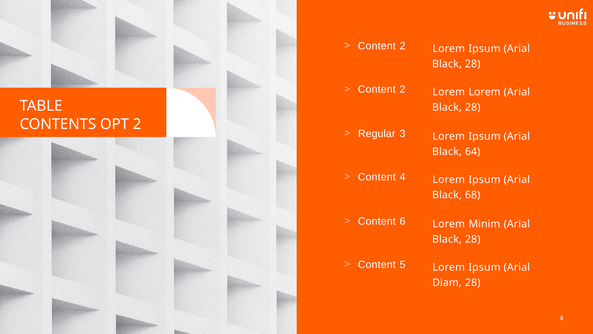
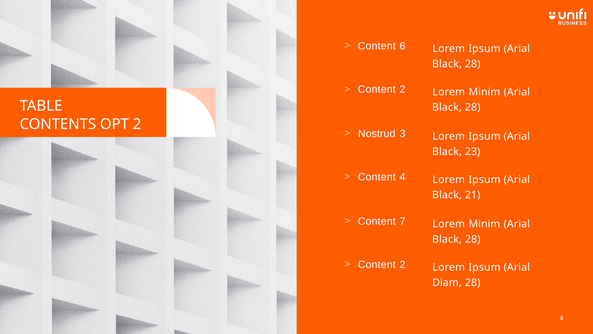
2: 2 -> 6 (403, 46)
2 Lorem Lorem: Lorem -> Minim (484, 92)
Regular: Regular -> Nostrud (377, 133)
64: 64 -> 23 (473, 151)
68: 68 -> 21 (473, 195)
6: 6 -> 7 (403, 221)
5: 5 -> 2 (403, 264)
